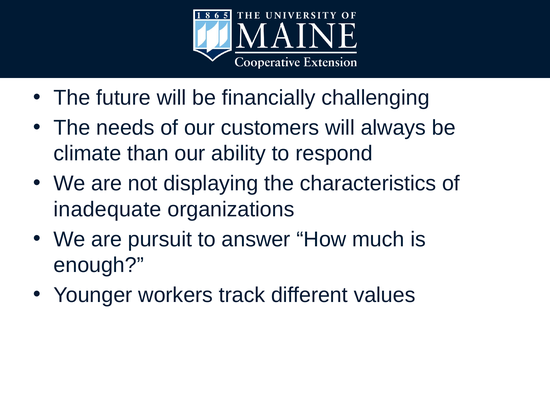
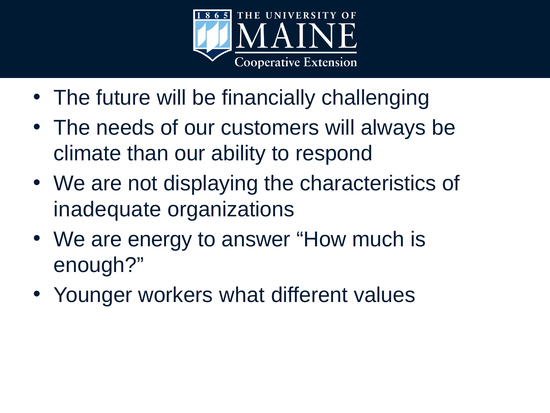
pursuit: pursuit -> energy (160, 239)
track: track -> what (242, 295)
